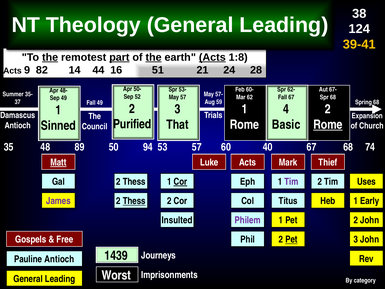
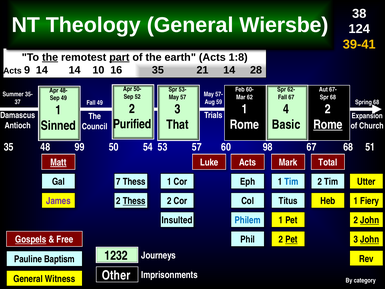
Leading: Leading -> Wiersbe (284, 25)
the underline: present -> none (154, 57)
Acts underline: present -> none (212, 57)
9 82: 82 -> 14 (42, 70)
44: 44 -> 10 (98, 70)
16 51: 51 -> 35 (158, 70)
21 24: 24 -> 14 (229, 70)
89: 89 -> 99 (80, 147)
94: 94 -> 54 (148, 147)
40: 40 -> 98 (268, 147)
74: 74 -> 51 (370, 147)
Thief: Thief -> Total (328, 162)
Gal 2: 2 -> 7 (118, 182)
Cor underline: present -> none (180, 182)
Tim colour: purple -> blue (291, 182)
Uses: Uses -> Utter (366, 182)
Early: Early -> Fiery (370, 201)
Philem colour: purple -> blue (248, 220)
John underline: none -> present (370, 220)
Gospels underline: none -> present (31, 239)
John underline: none -> present (370, 239)
1439: 1439 -> 1232 (116, 256)
Pauline Antioch: Antioch -> Baptism (59, 259)
Worst: Worst -> Other (116, 275)
Leading: Leading -> Witness (60, 279)
